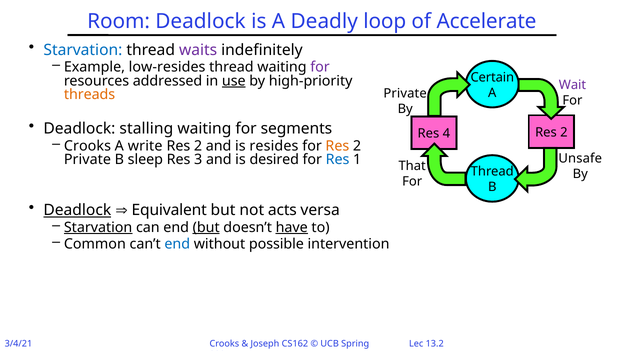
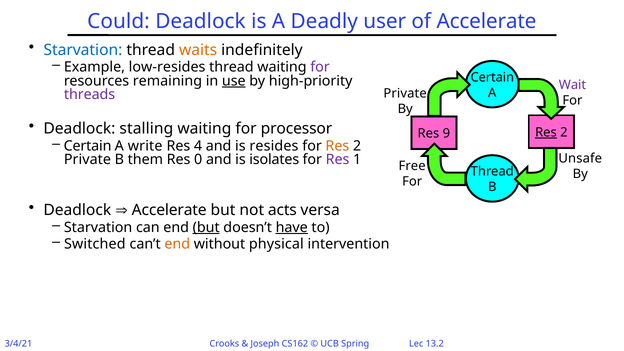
Room: Room -> Could (119, 21)
loop: loop -> user (385, 21)
waits colour: purple -> orange (198, 50)
addressed: addressed -> remaining (167, 81)
threads colour: orange -> purple (90, 95)
segments: segments -> processor (296, 129)
Res underline: none -> present (546, 132)
4: 4 -> 9 (446, 134)
Crooks: Crooks -> Certain (88, 146)
2: 2 -> 4 (198, 146)
sleep: sleep -> them (145, 160)
3: 3 -> 0 (198, 160)
desired: desired -> isolates (274, 160)
Res colour: blue -> purple (338, 160)
That: That -> Free (412, 166)
Deadlock underline: present -> none (77, 210)
Equivalent: Equivalent -> Accelerate (169, 210)
Starvation underline: present -> none (98, 227)
Common: Common -> Switched (95, 244)
end colour: blue -> orange (177, 244)
possible: possible -> physical (276, 244)
